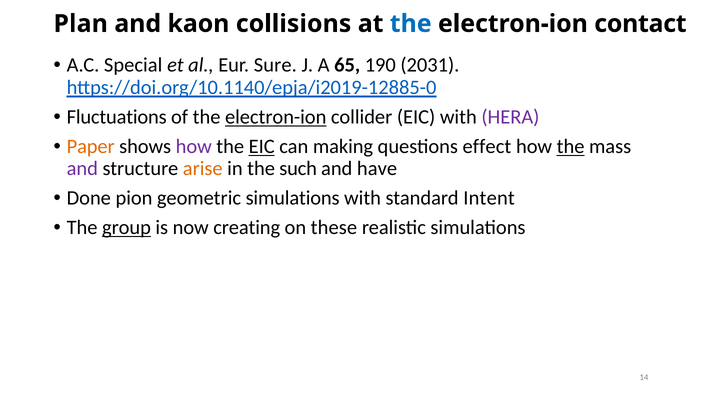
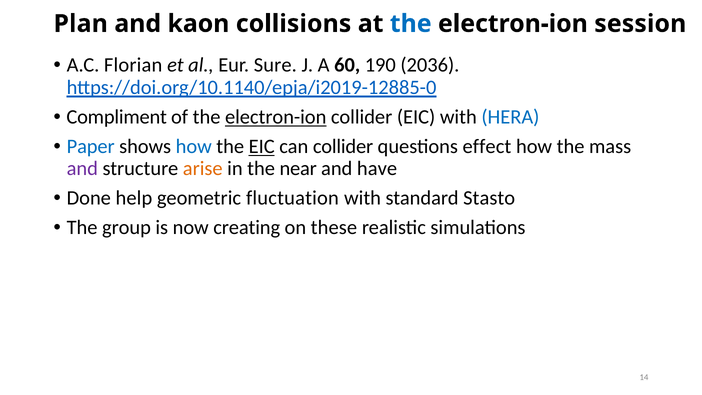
contact: contact -> session (640, 24)
Special: Special -> Florian (133, 65)
65: 65 -> 60 (347, 65)
2031: 2031 -> 2036 (430, 65)
Fluctuations: Fluctuations -> Compliment (117, 117)
HERA colour: purple -> blue (510, 117)
Paper colour: orange -> blue (91, 147)
how colour: purple -> blue (194, 147)
can making: making -> collider (343, 147)
the underline: present -> none (571, 147)
such: such -> near (298, 169)
pion: pion -> help (134, 198)
geometric simulations: simulations -> fluctuation (292, 198)
Intent: Intent -> Stasto (489, 198)
group underline: present -> none (126, 228)
